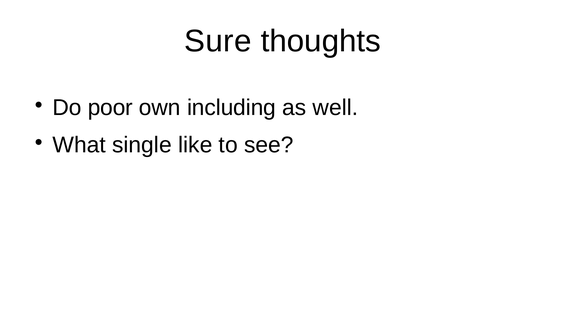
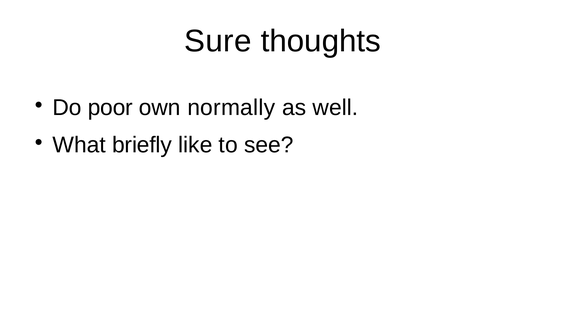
including: including -> normally (231, 108)
single: single -> briefly (142, 145)
